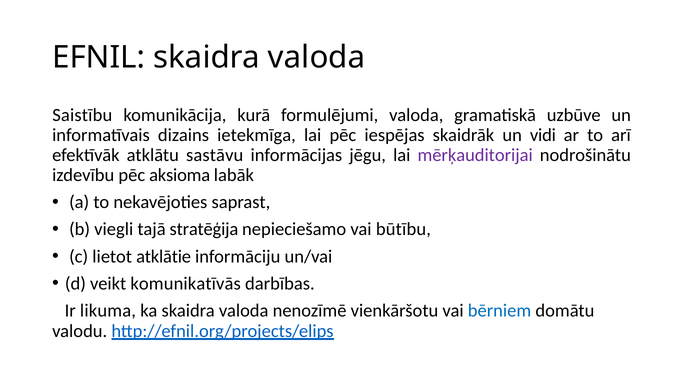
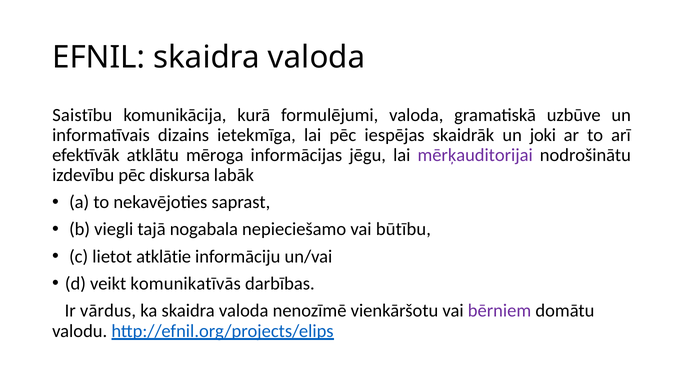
vidi: vidi -> joki (543, 135)
sastāvu: sastāvu -> mēroga (215, 155)
aksioma: aksioma -> diskursa (180, 175)
stratēģija: stratēģija -> nogabala (204, 229)
likuma: likuma -> vārdus (108, 310)
bērniem colour: blue -> purple (500, 310)
